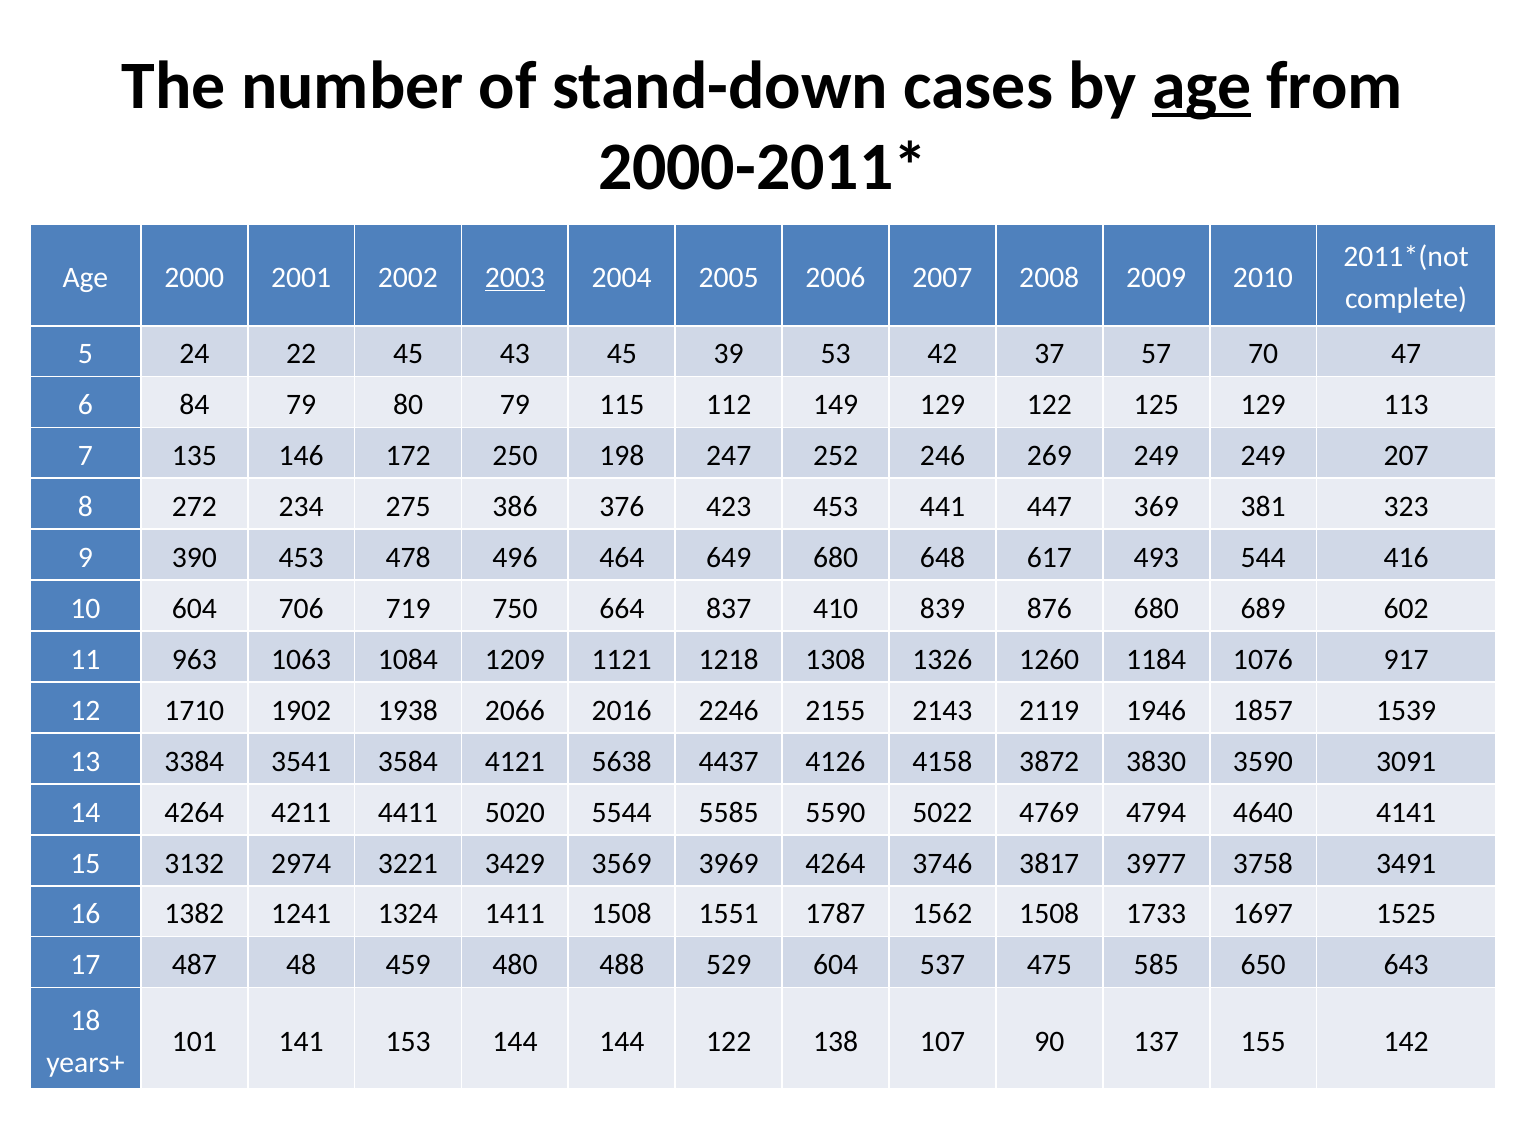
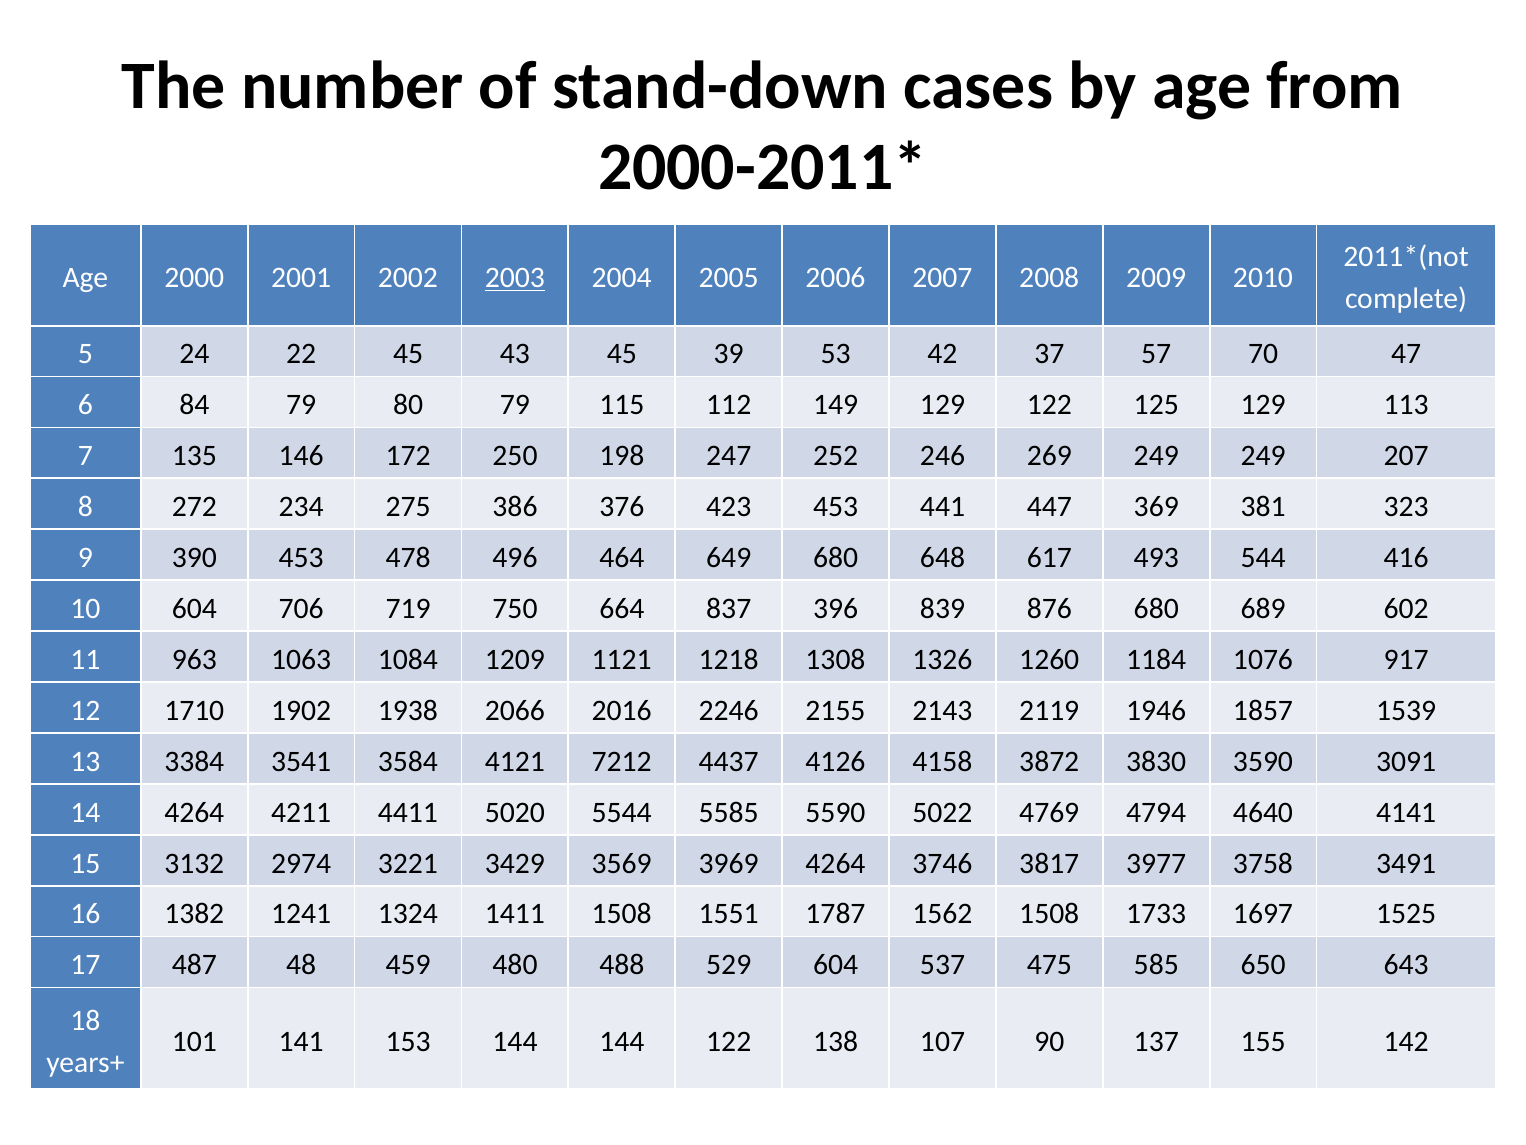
age underline: present -> none (1202, 86)
410: 410 -> 396 (836, 608)
5638: 5638 -> 7212 (622, 761)
